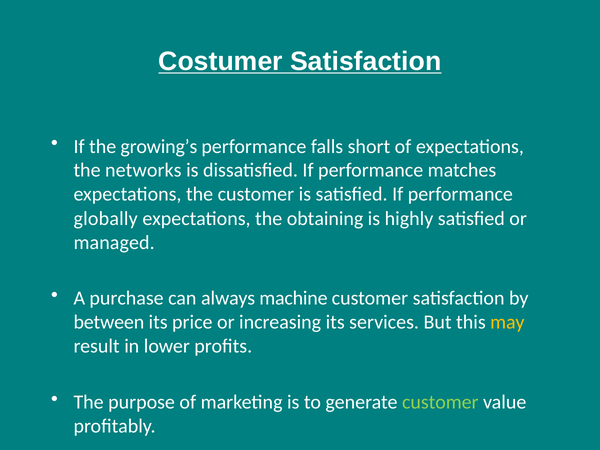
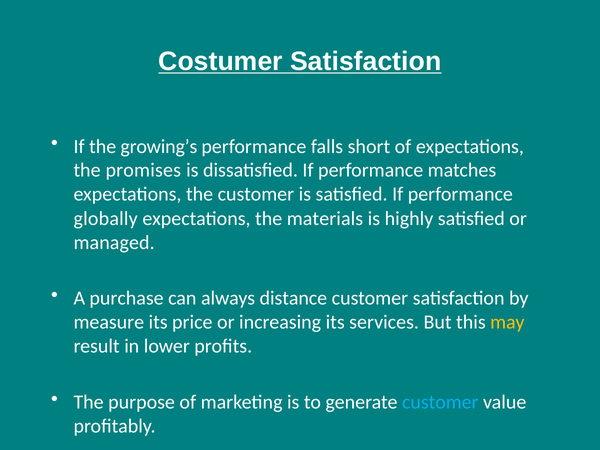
networks: networks -> promises (143, 170)
obtaining: obtaining -> materials (325, 218)
machine: machine -> distance (293, 298)
between: between -> measure (109, 322)
customer colour: light green -> light blue (440, 402)
